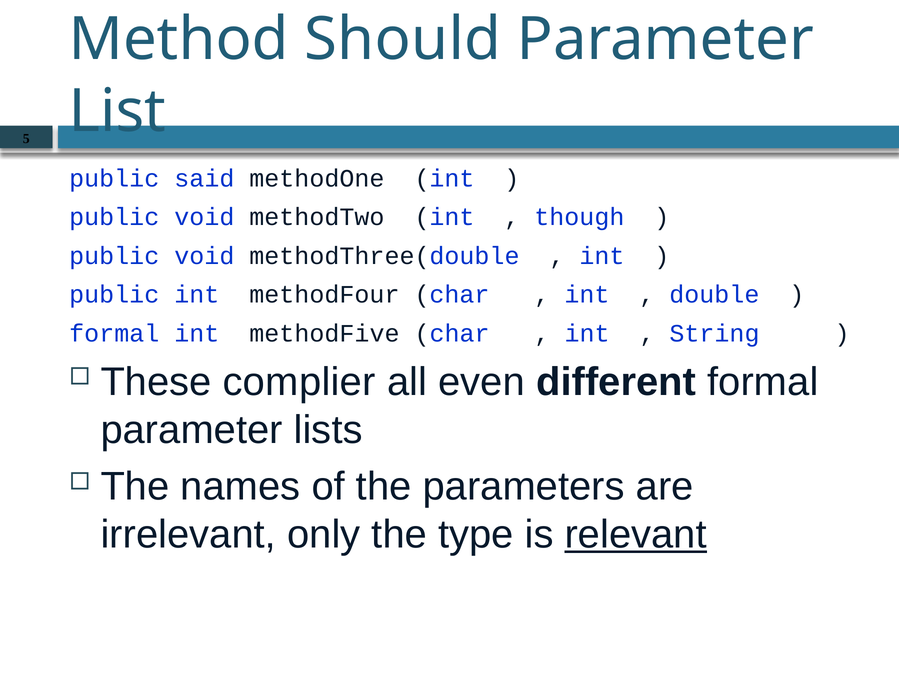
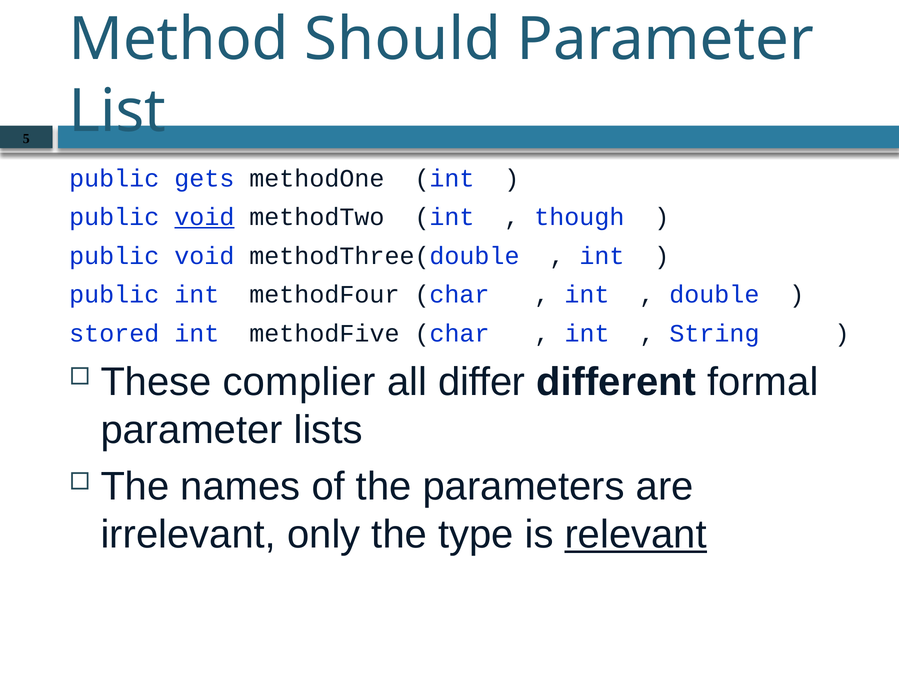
said: said -> gets (204, 179)
void underline: none -> present (204, 217)
formal: formal -> stored (114, 333)
even: even -> differ (482, 382)
